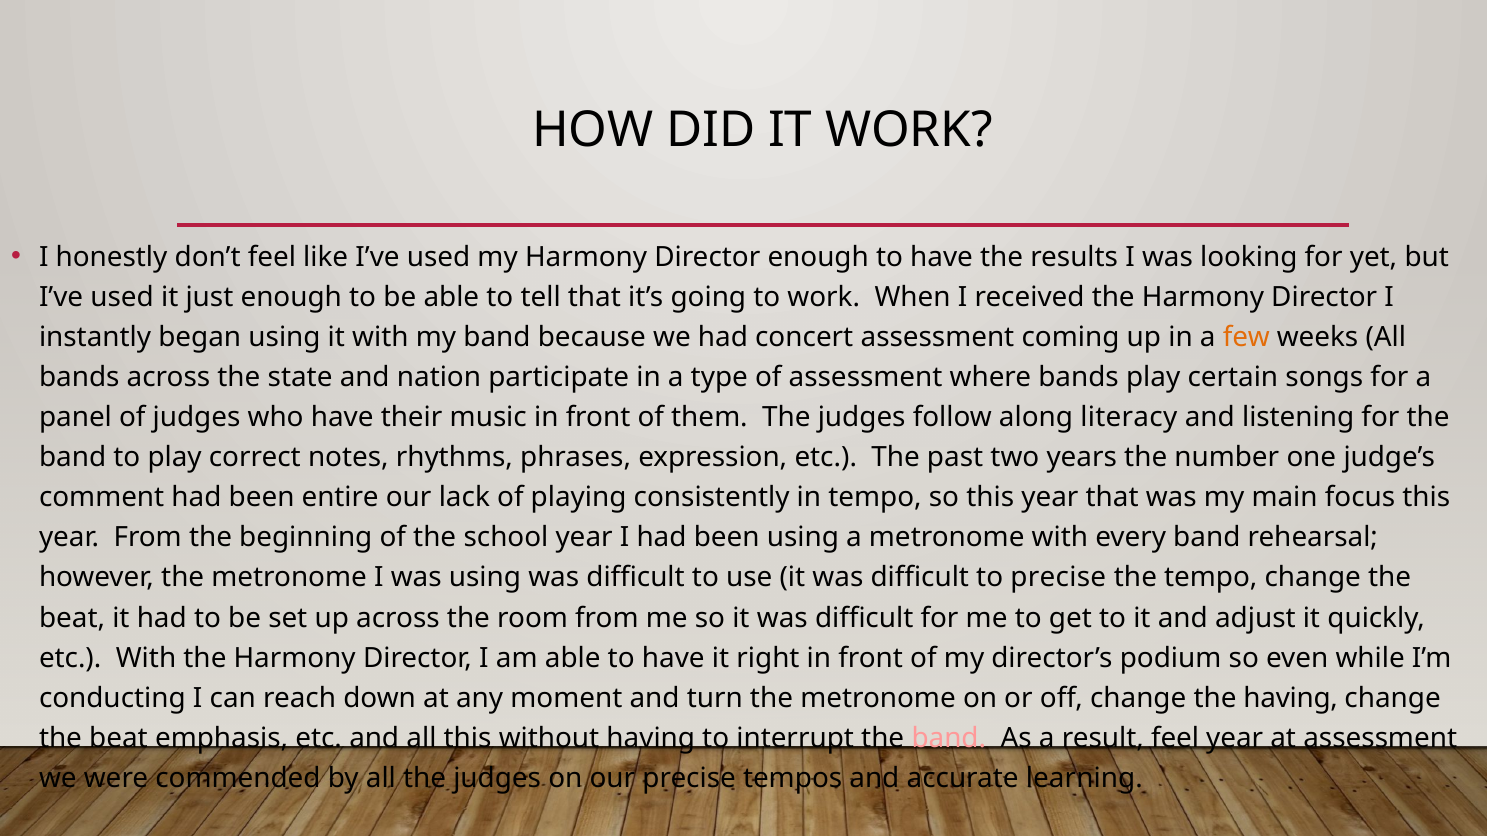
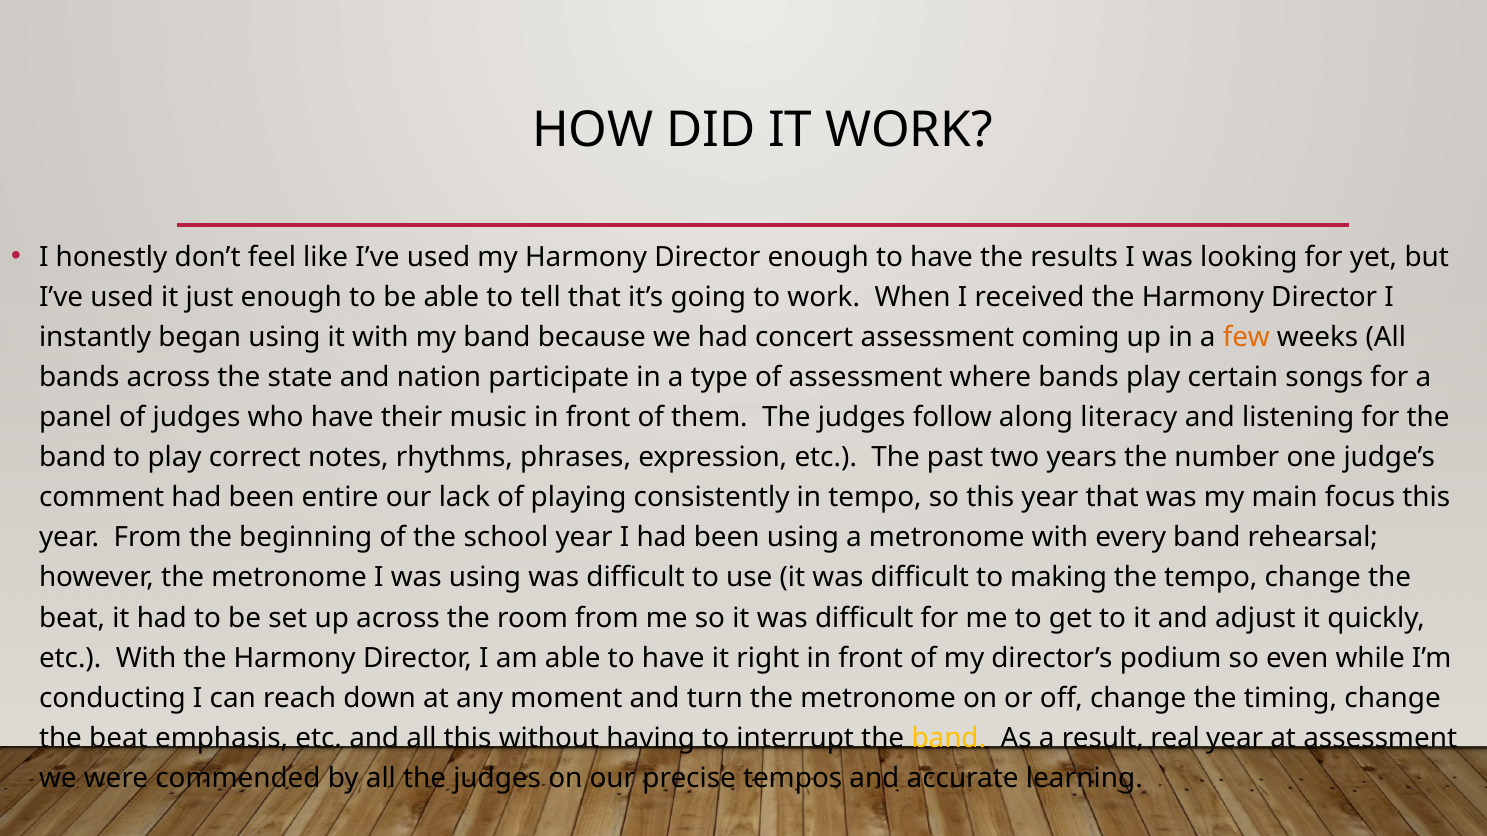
to precise: precise -> making (1059, 578)
the having: having -> timing (1290, 698)
band colour: pink -> yellow (949, 739)
result feel: feel -> real (1175, 739)
